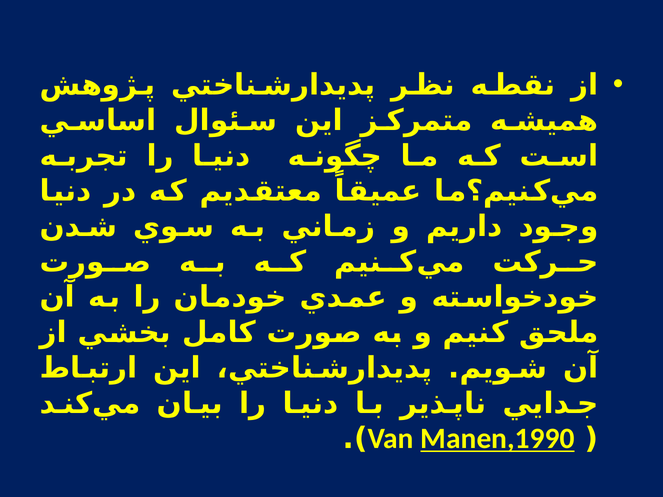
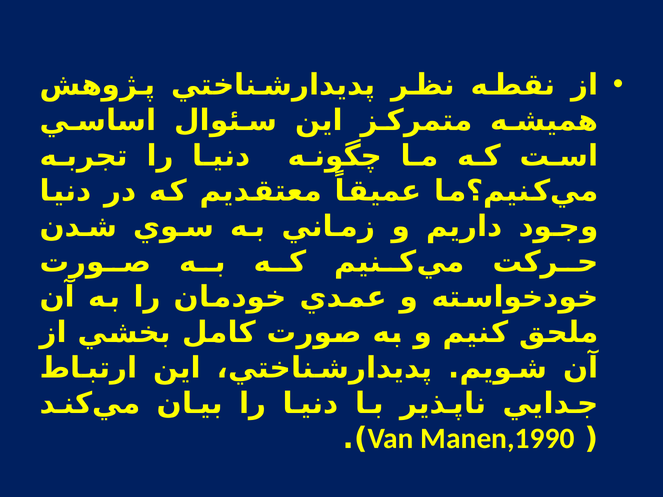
Manen,1990 underline: present -> none (497, 439)
